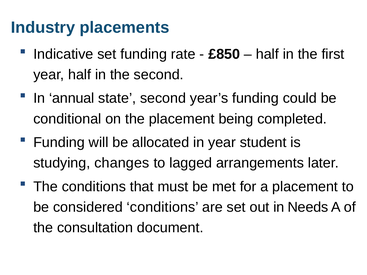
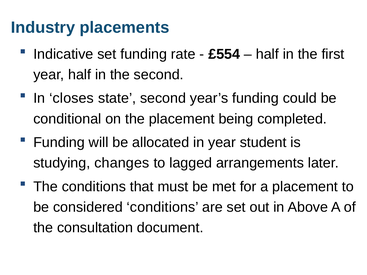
£850: £850 -> £554 (224, 54)
annual: annual -> closes (72, 98)
Needs: Needs -> Above (308, 207)
